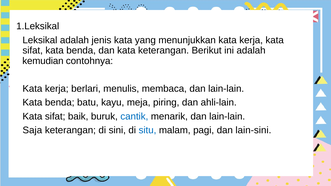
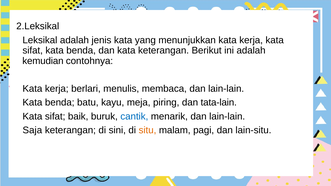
1.Leksikal: 1.Leksikal -> 2.Leksikal (38, 26)
ahli-lain: ahli-lain -> tata-lain (219, 103)
situ colour: blue -> orange (147, 130)
lain-sini: lain-sini -> lain-situ (253, 130)
